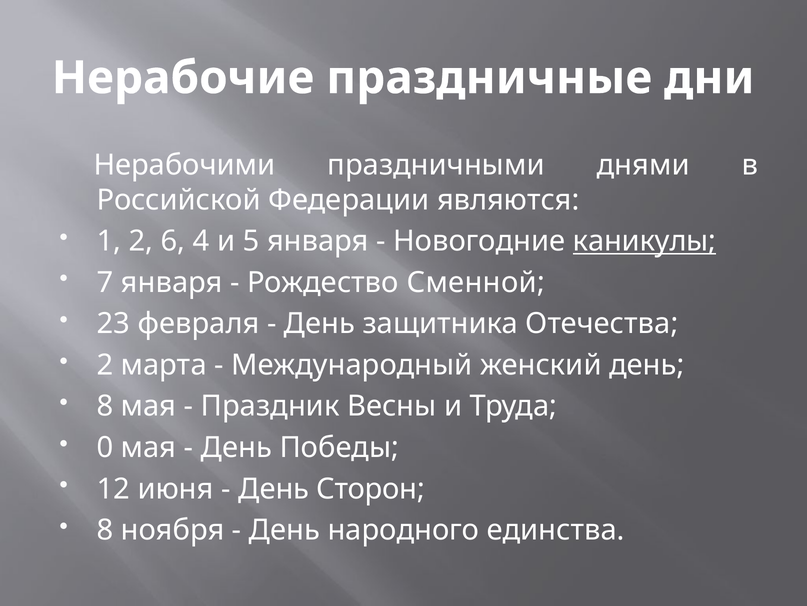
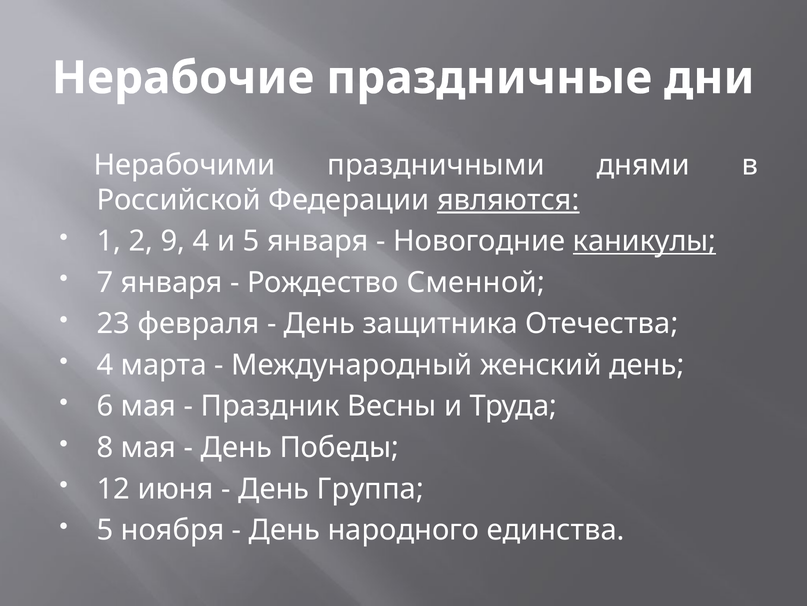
являются underline: none -> present (508, 200)
6: 6 -> 9 (173, 241)
2: 2 -> 4 (105, 365)
8: 8 -> 6 (105, 406)
0: 0 -> 8 (105, 447)
Сторон: Сторон -> Группа (370, 488)
8: 8 -> 5 (105, 530)
